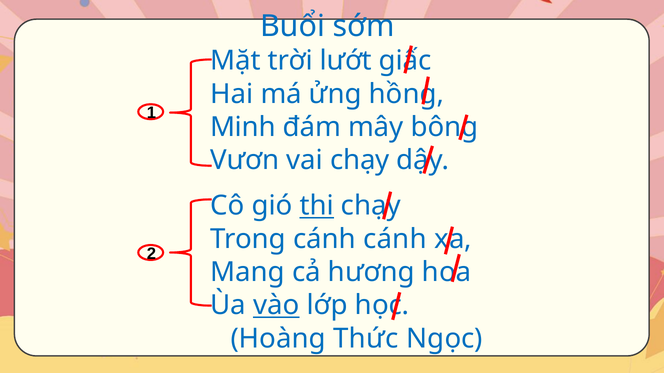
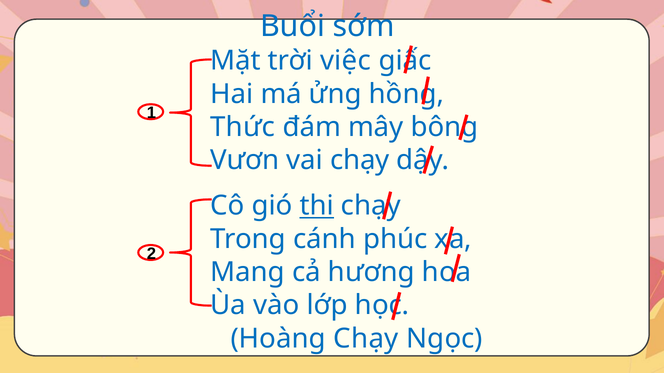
lướt: lướt -> việc (346, 61)
Minh: Minh -> Thức (243, 127)
cánh cánh: cánh -> phúc (395, 239)
vào underline: present -> none (276, 306)
Hoàng Thức: Thức -> Chạy (366, 339)
